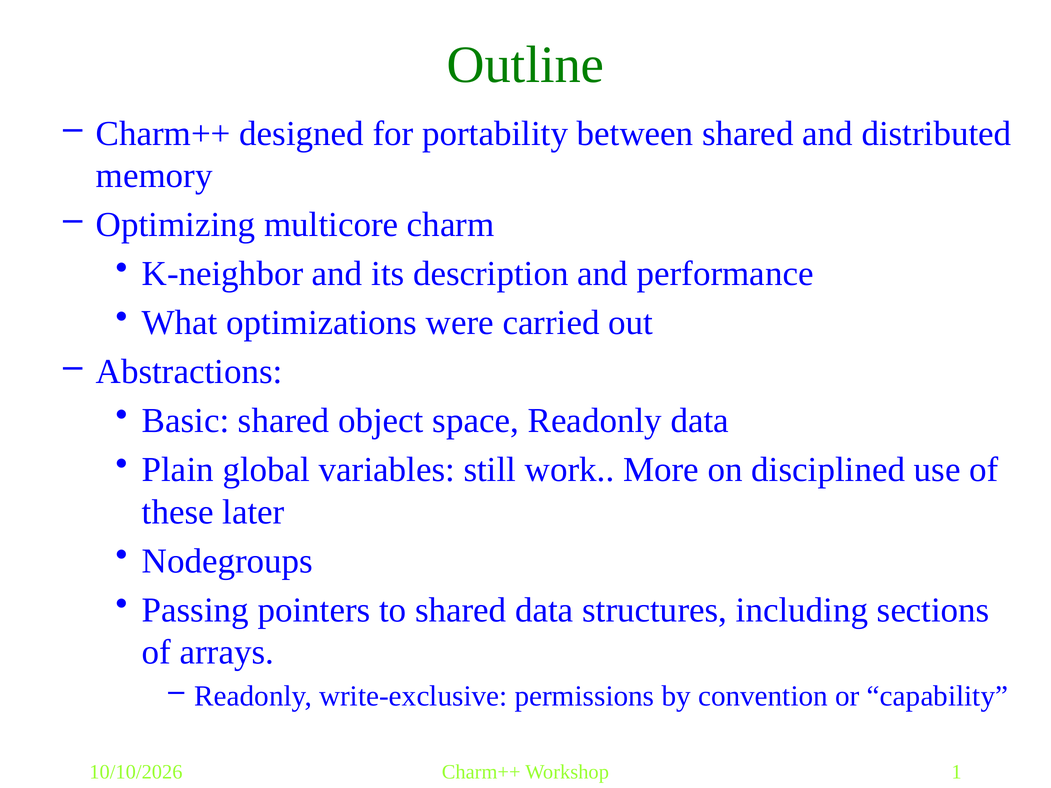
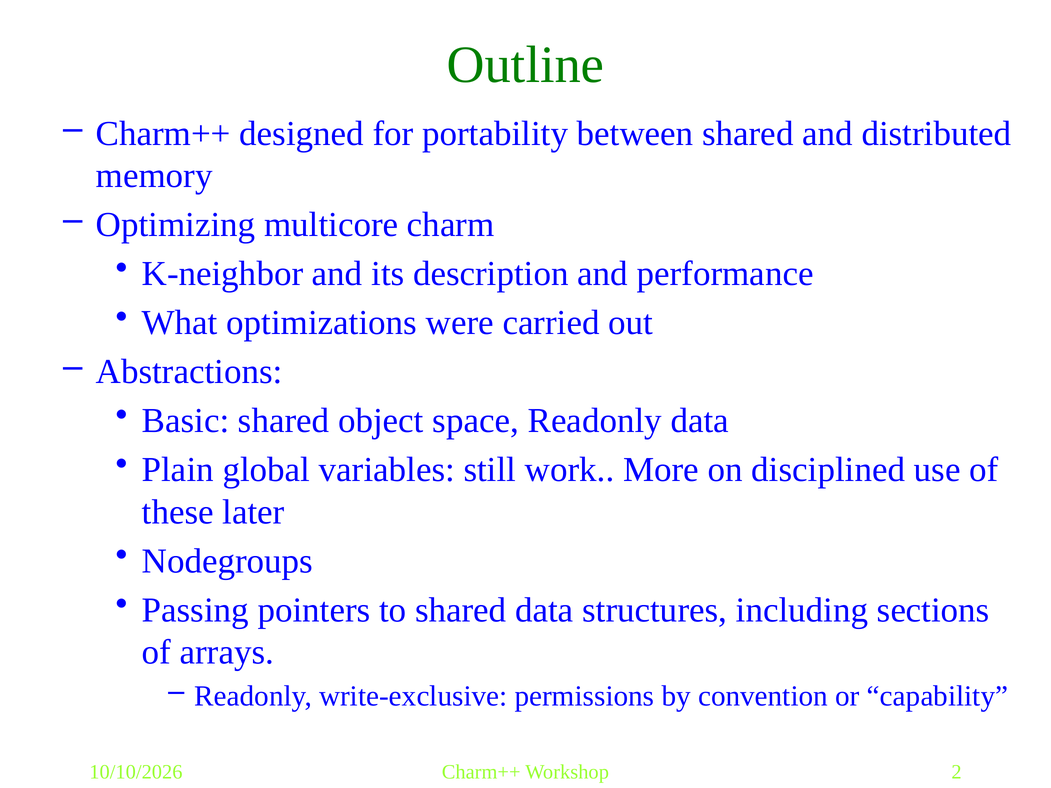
1: 1 -> 2 (957, 772)
